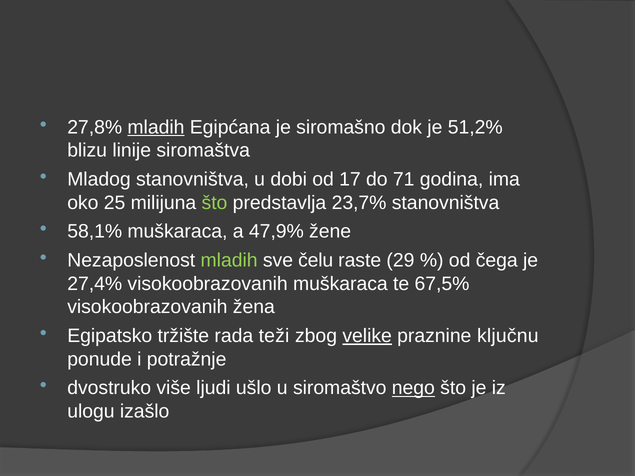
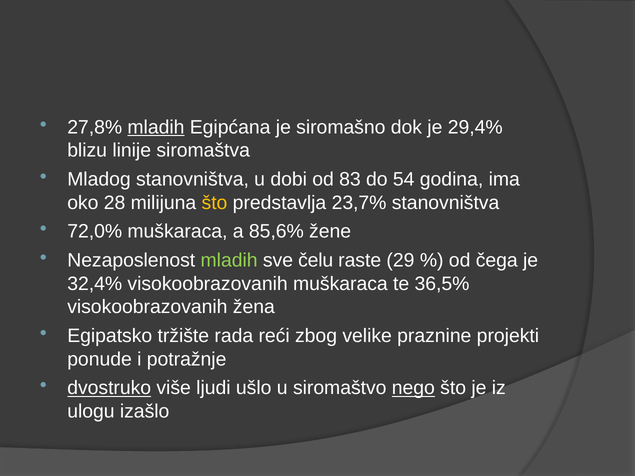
51,2%: 51,2% -> 29,4% (475, 127)
17: 17 -> 83 (350, 179)
71: 71 -> 54 (404, 179)
25: 25 -> 28 (115, 203)
što colour: light green -> yellow (214, 203)
58,1%: 58,1% -> 72,0% (95, 232)
47,9%: 47,9% -> 85,6% (276, 232)
27,4%: 27,4% -> 32,4% (95, 284)
67,5%: 67,5% -> 36,5% (442, 284)
teži: teži -> reći (274, 336)
velike underline: present -> none (367, 336)
ključnu: ključnu -> projekti (508, 336)
dvostruko underline: none -> present (109, 388)
